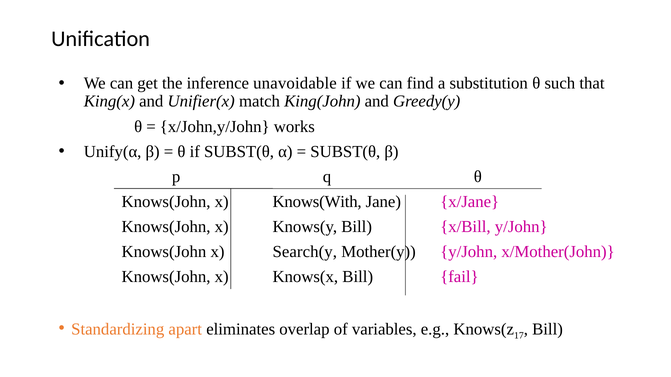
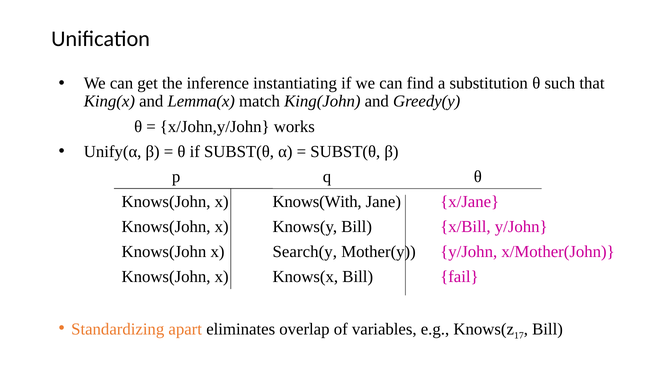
unavoidable: unavoidable -> instantiating (295, 83)
Unifier(x: Unifier(x -> Lemma(x (201, 102)
